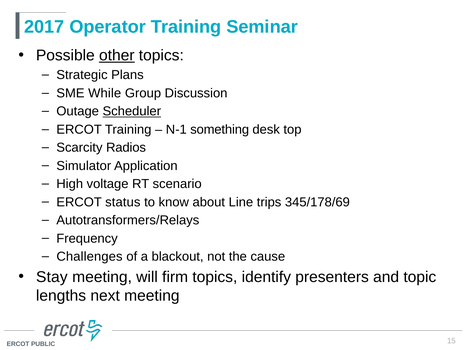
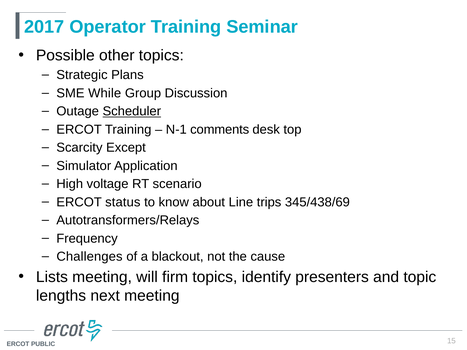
other underline: present -> none (117, 56)
something: something -> comments (220, 130)
Radios: Radios -> Except (126, 148)
345/178/69: 345/178/69 -> 345/438/69 (317, 202)
Stay: Stay -> Lists (52, 277)
